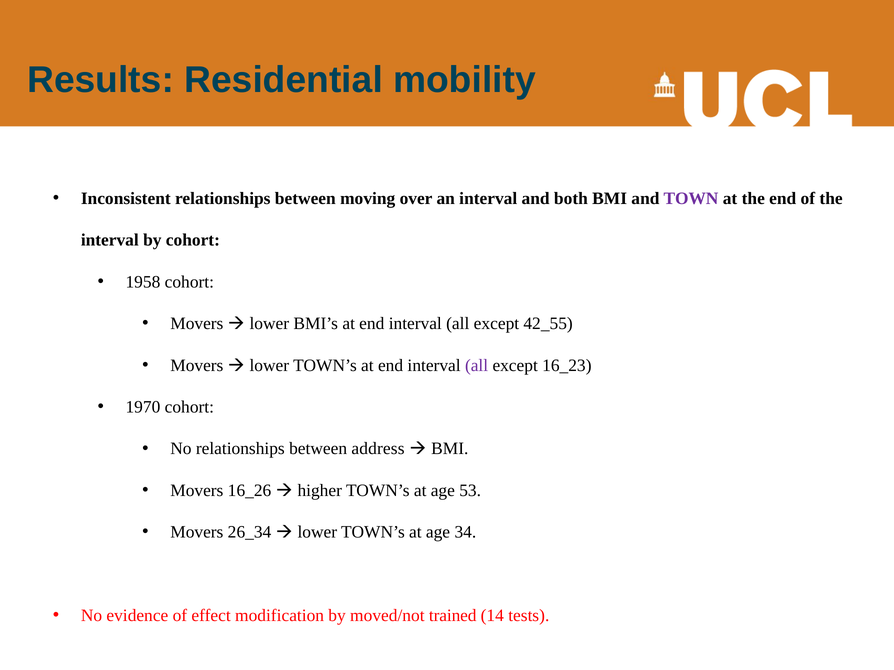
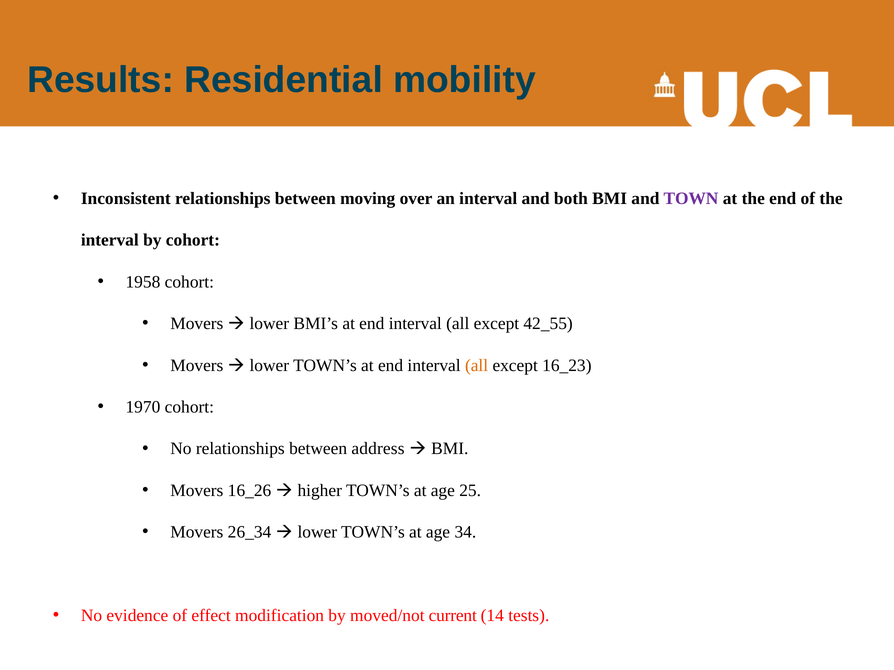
all colour: purple -> orange (477, 366)
53: 53 -> 25 (470, 491)
trained: trained -> current (453, 616)
